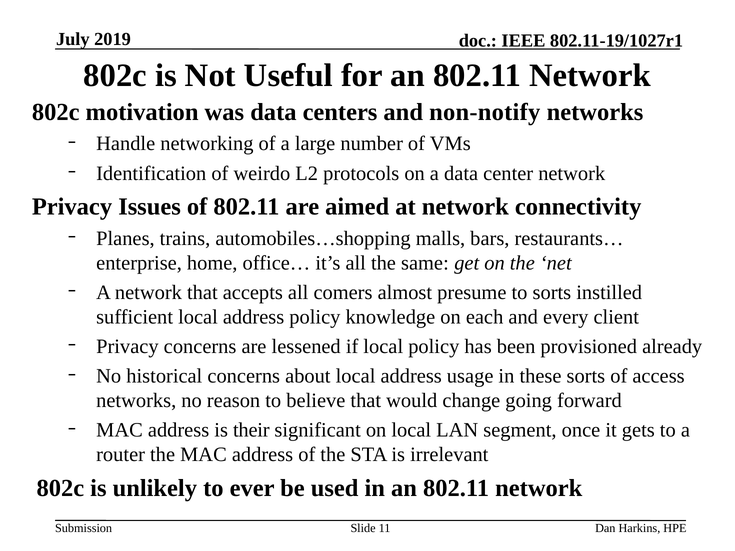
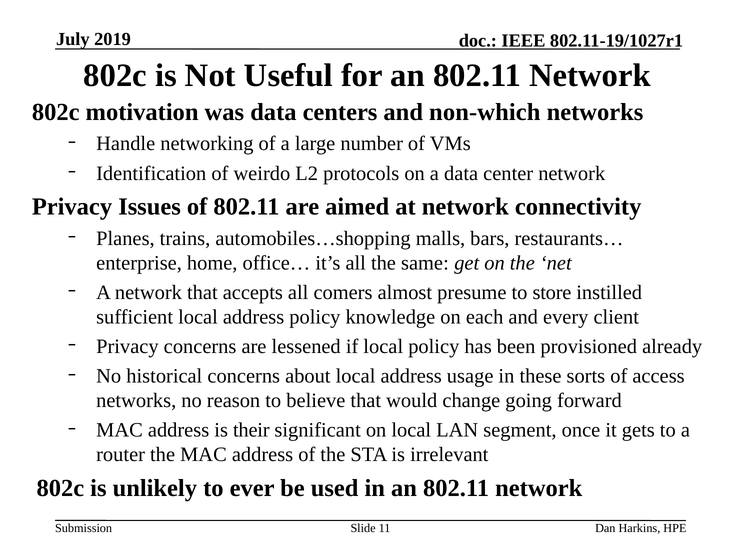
non-notify: non-notify -> non-which (485, 112)
to sorts: sorts -> store (552, 293)
